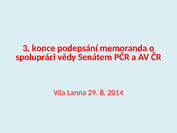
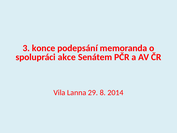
vědy: vědy -> akce (67, 57)
